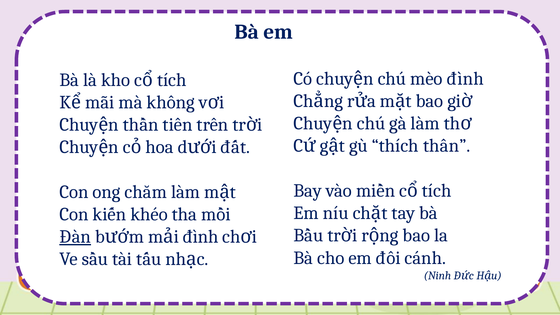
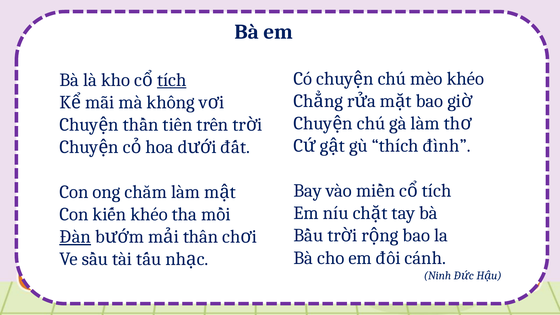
mèo đình: đình -> khéo (465, 79)
tích underline: none -> present (172, 80)
thân: thân -> đình (447, 146)
đình: đình -> thân (201, 237)
